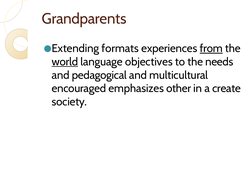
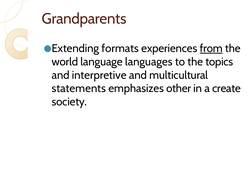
world underline: present -> none (65, 62)
objectives: objectives -> languages (149, 62)
needs: needs -> topics (219, 62)
pedagogical: pedagogical -> interpretive (99, 75)
encouraged: encouraged -> statements (79, 88)
